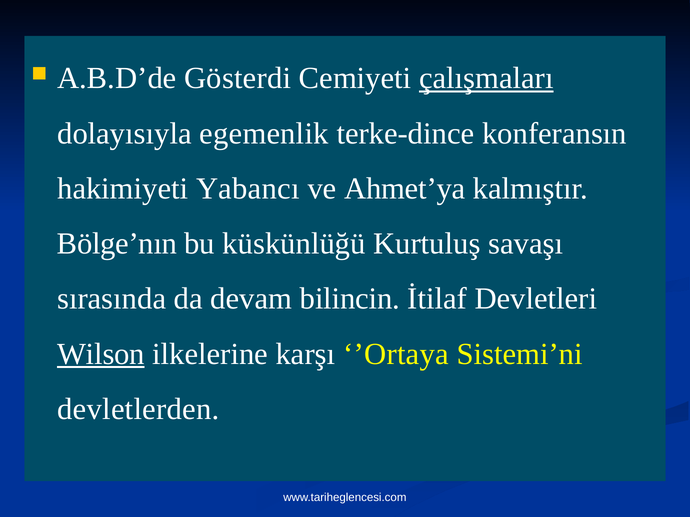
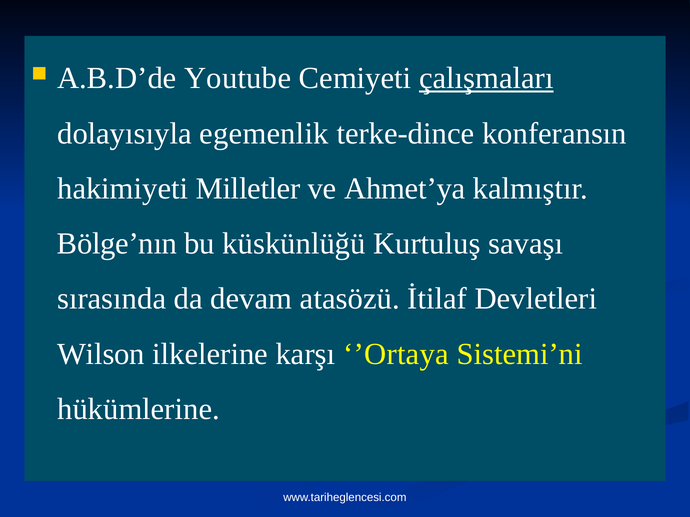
Gösterdi: Gösterdi -> Youtube (238, 78)
Yabancı: Yabancı -> Milletler (248, 189)
bilincin: bilincin -> atasözü (350, 299)
Wilson underline: present -> none (101, 354)
devletlerden: devletlerden -> hükümlerine (139, 410)
